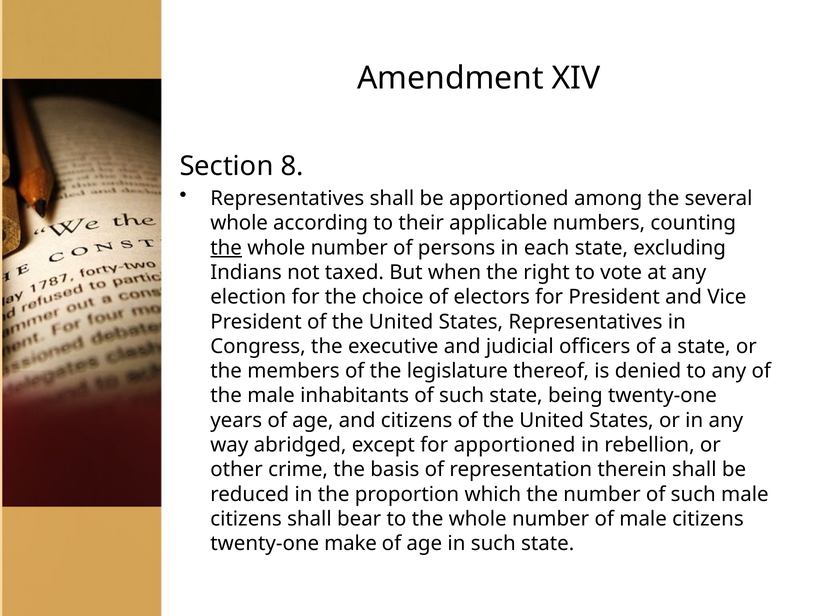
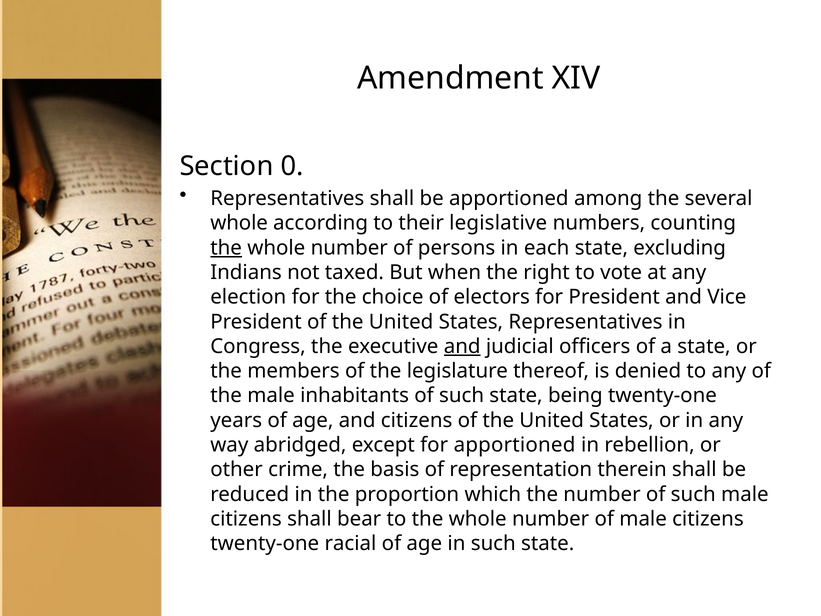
8: 8 -> 0 (292, 166)
applicable: applicable -> legislative (498, 223)
and underline: none -> present (462, 346)
make: make -> racial (350, 543)
